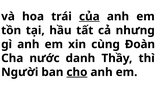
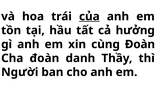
nhưng: nhưng -> hưởng (135, 31)
Cha nước: nước -> đoàn (44, 59)
cho underline: present -> none (77, 73)
